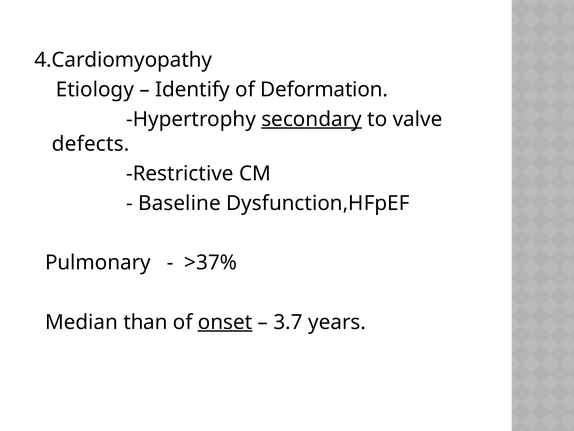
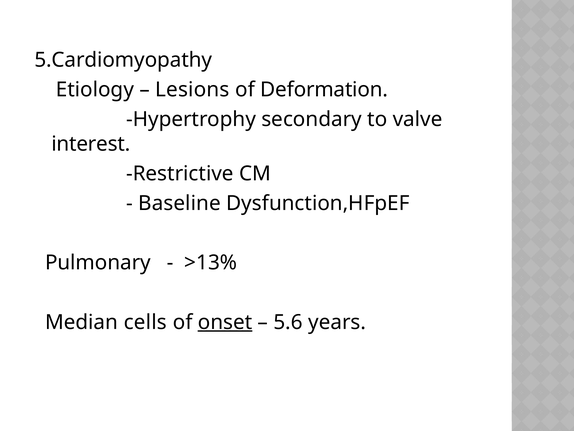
4.Cardiomyopathy: 4.Cardiomyopathy -> 5.Cardiomyopathy (123, 60)
Identify: Identify -> Lesions (192, 89)
secondary underline: present -> none (312, 119)
defects: defects -> interest (91, 144)
>37%: >37% -> >13% (211, 263)
than: than -> cells (145, 322)
3.7: 3.7 -> 5.6 (288, 322)
